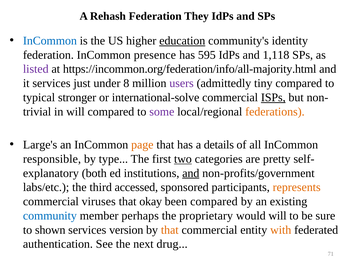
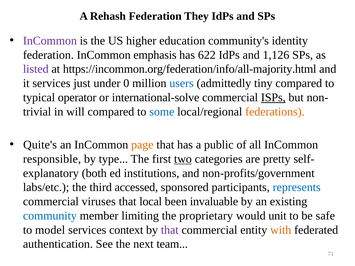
InCommon colour: blue -> purple (50, 41)
education underline: present -> none (182, 41)
presence: presence -> emphasis (155, 55)
595: 595 -> 622 (207, 55)
1,118: 1,118 -> 1,126 (276, 55)
8: 8 -> 0 (126, 83)
users colour: purple -> blue (182, 83)
stronger: stronger -> operator (77, 98)
some colour: purple -> blue (162, 112)
Large's: Large's -> Quite's (40, 145)
details: details -> public (219, 145)
and underline: present -> none (191, 173)
represents colour: orange -> blue (297, 187)
okay: okay -> local (151, 202)
been compared: compared -> invaluable (214, 202)
perhaps: perhaps -> limiting (140, 216)
would will: will -> unit (278, 216)
sure: sure -> safe (325, 216)
shown: shown -> model (50, 230)
version: version -> context (126, 230)
that colour: orange -> purple (170, 230)
drug: drug -> team (172, 244)
